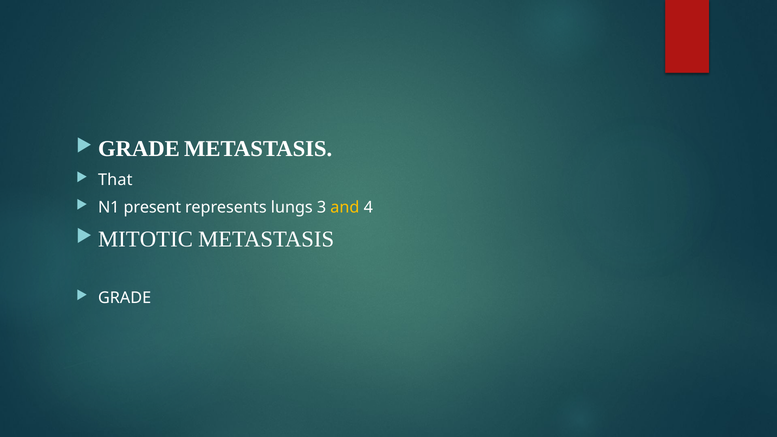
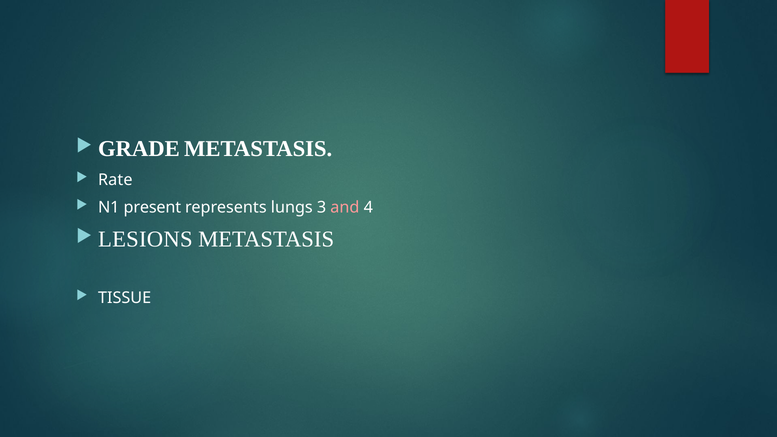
That: That -> Rate (115, 180)
and colour: yellow -> pink (345, 207)
MITOTIC: MITOTIC -> LESIONS (145, 239)
GRADE: GRADE -> TISSUE (125, 298)
